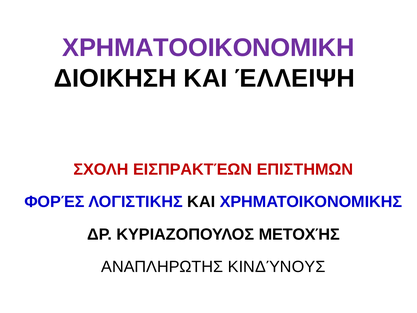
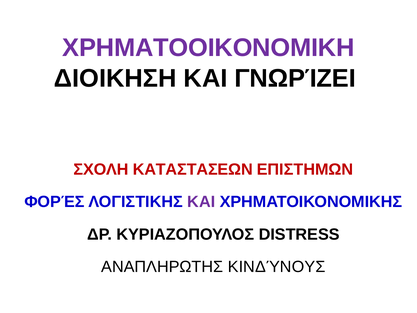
ΈΛΛΕΙΨΗ: ΈΛΛΕΙΨΗ -> ΓΝΩΡΊΖΕΙ (295, 78)
ΕΙΣΠΡΑΚΤΈΩΝ: ΕΙΣΠΡΑΚΤΈΩΝ -> ΚΑΤΑΣΤΑΣΕΩΝ (193, 169)
ΚΑΙ colour: black -> purple (201, 202)
ΜΕΤΟΧΉΣ: ΜΕΤΟΧΉΣ -> DISTRESS (299, 234)
